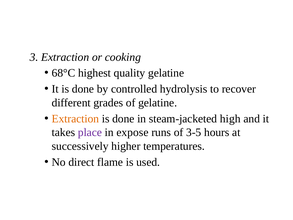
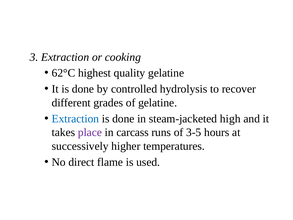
68°C: 68°C -> 62°C (64, 73)
Extraction colour: orange -> blue (75, 119)
expose: expose -> carcass (133, 132)
